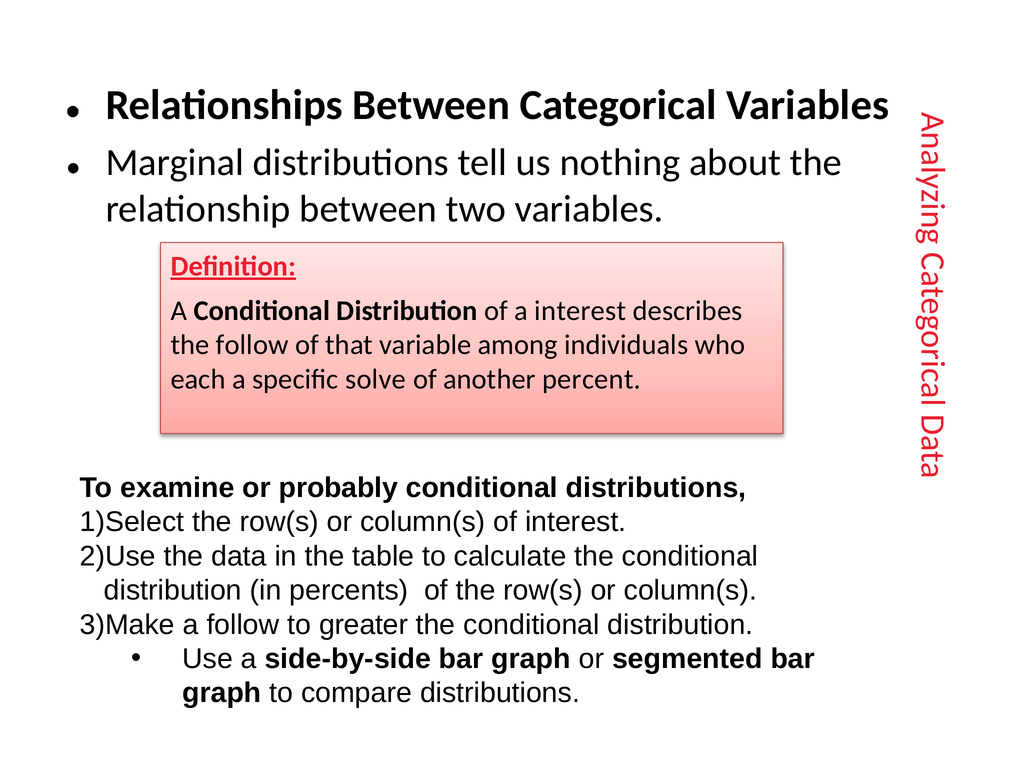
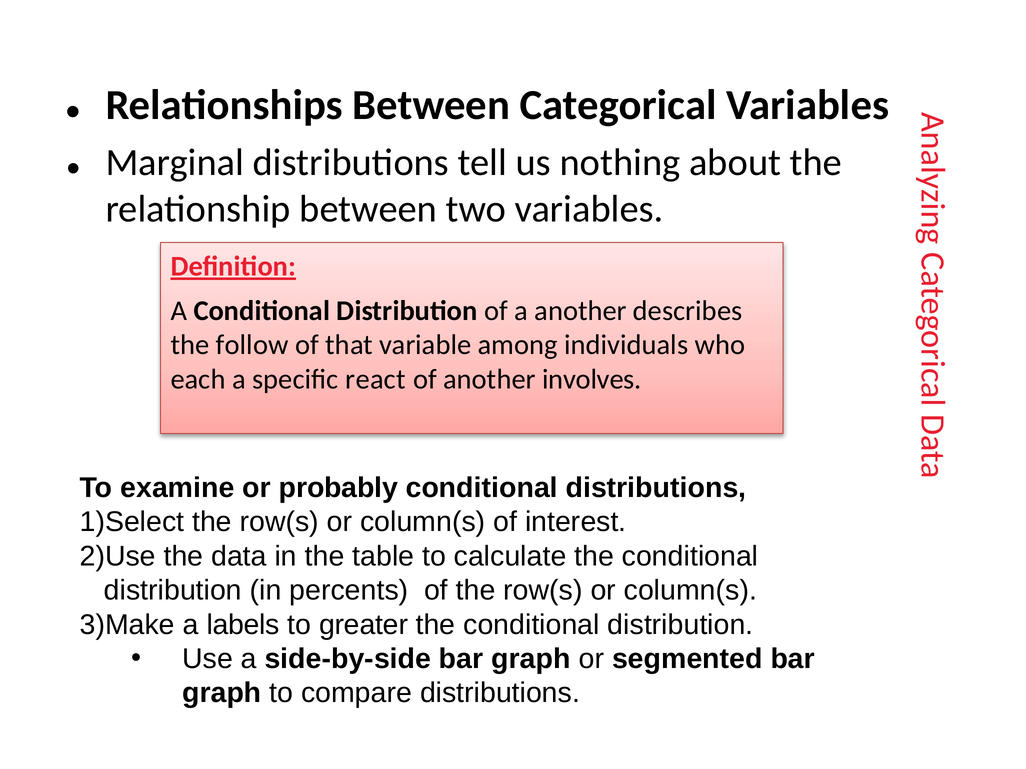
a interest: interest -> another (581, 311)
solve: solve -> react (376, 379)
percent: percent -> involves (592, 379)
a follow: follow -> labels (243, 625)
